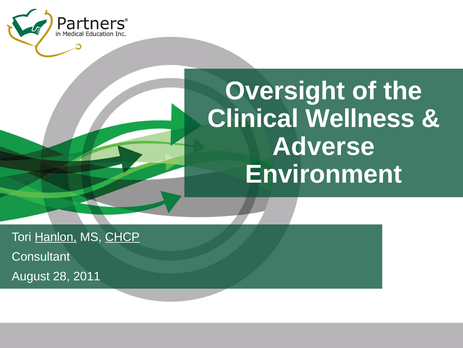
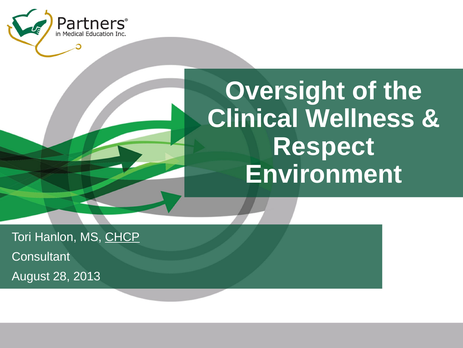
Adverse: Adverse -> Respect (324, 146)
Hanlon underline: present -> none (56, 236)
2011: 2011 -> 2013 (87, 276)
